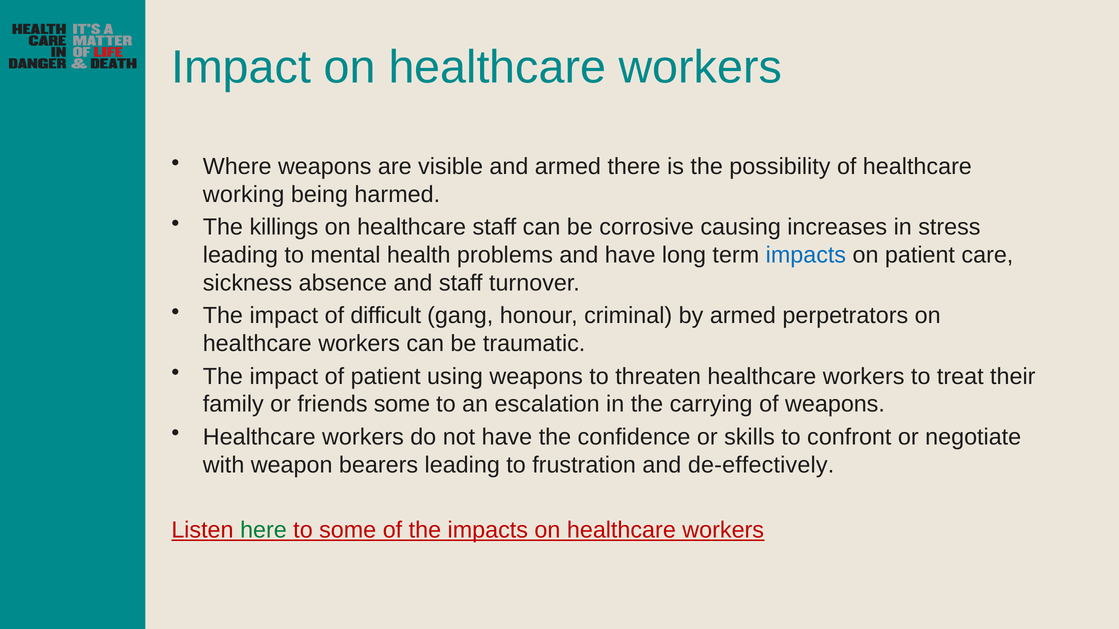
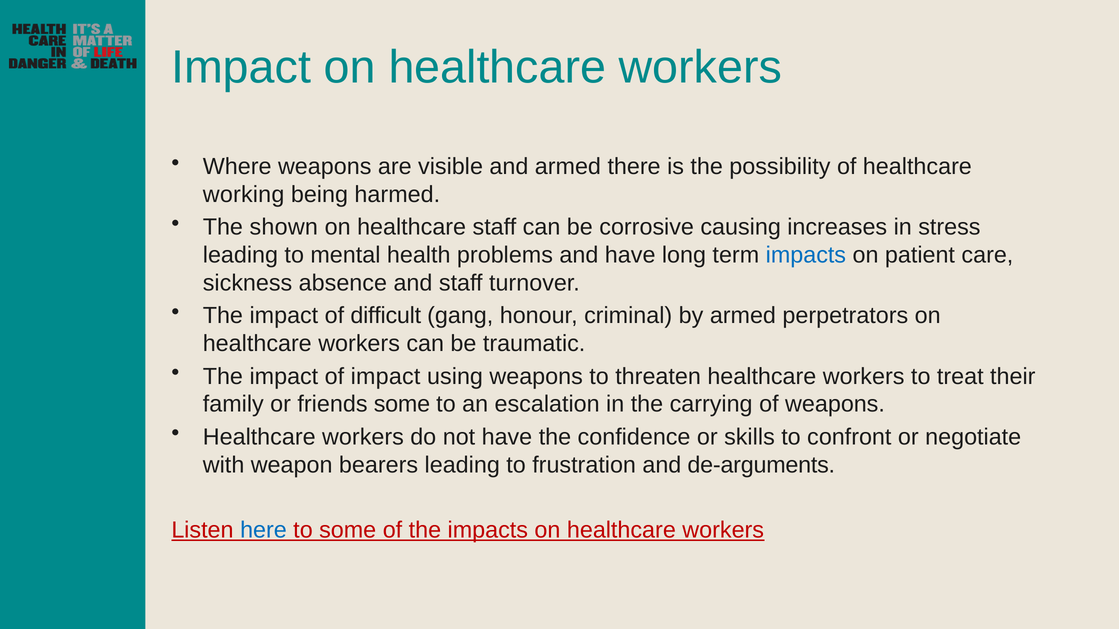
killings: killings -> shown (284, 227)
of patient: patient -> impact (386, 377)
de-effectively: de-effectively -> de-arguments (761, 465)
here colour: green -> blue (263, 530)
